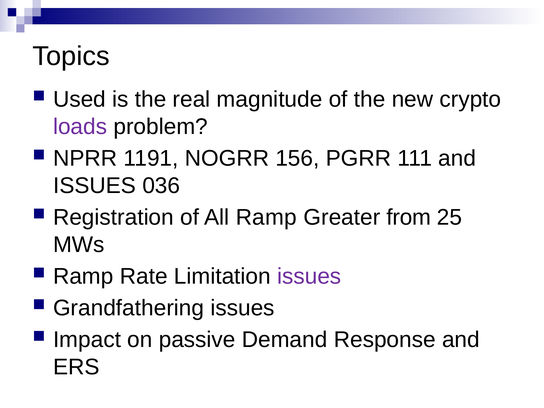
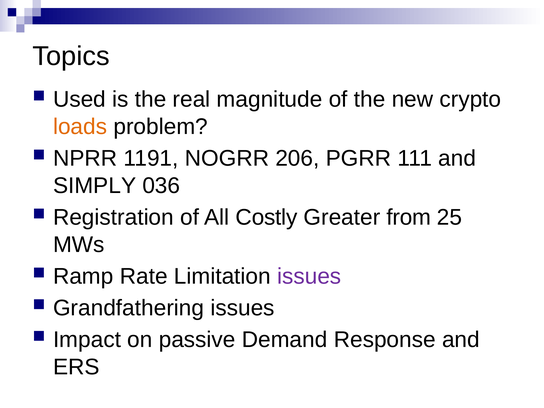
loads colour: purple -> orange (80, 127)
156: 156 -> 206 (297, 158)
ISSUES: ISSUES -> SIMPLY (95, 186)
All Ramp: Ramp -> Costly (266, 217)
